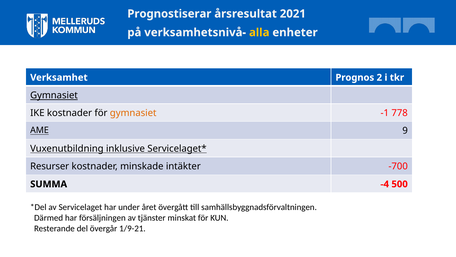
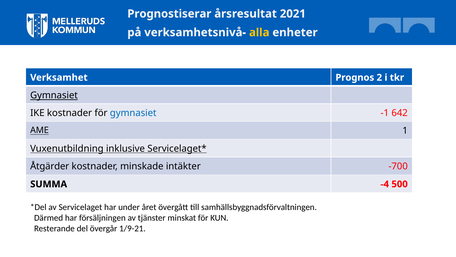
gymnasiet colour: orange -> blue (133, 113)
778: 778 -> 642 (400, 113)
9: 9 -> 1 (405, 131)
Resurser: Resurser -> Åtgärder (50, 166)
